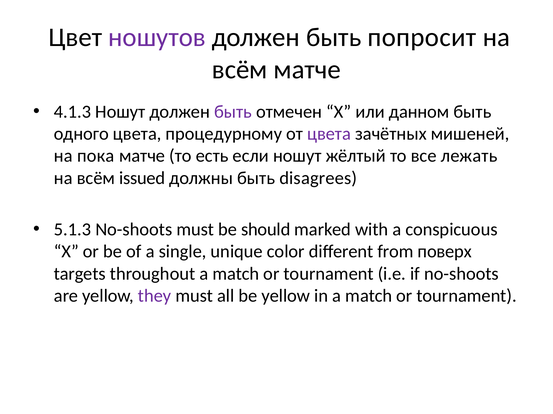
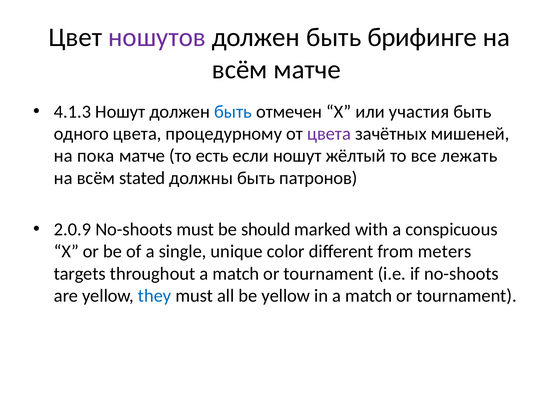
попросит: попросит -> брифинге (422, 37)
быть colour: purple -> blue (233, 112)
данном: данном -> участия (419, 112)
issued: issued -> stated (142, 178)
disagrees: disagrees -> патронов (318, 178)
5.1.3: 5.1.3 -> 2.0.9 (73, 230)
поверх: поверх -> meters (444, 252)
they colour: purple -> blue (155, 296)
